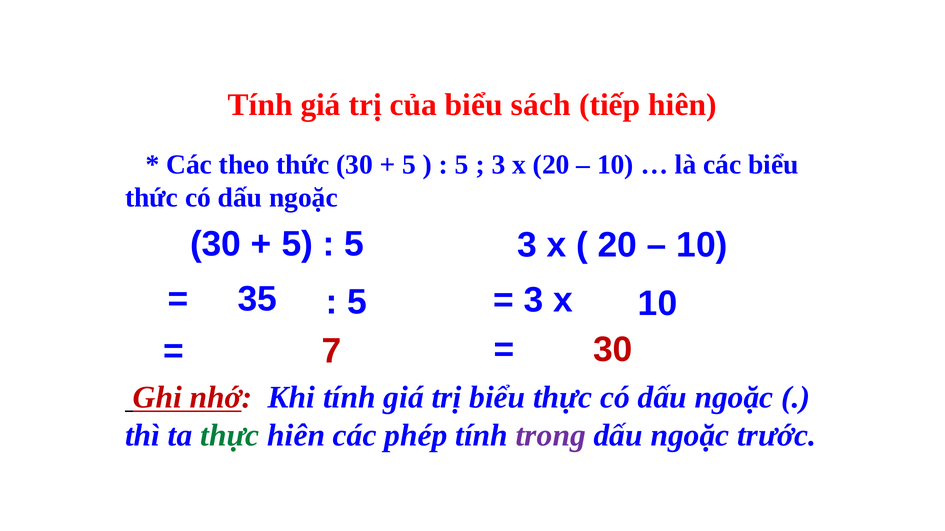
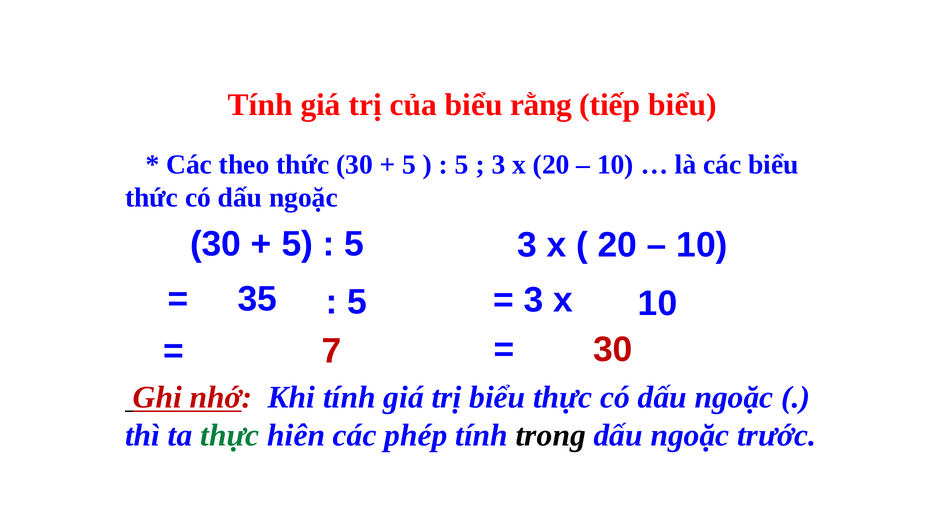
sách: sách -> rằng (541, 105)
tiếp hiên: hiên -> biểu (682, 105)
trong colour: purple -> black (551, 436)
